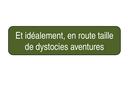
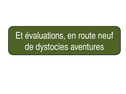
idéalement: idéalement -> évaluations (45, 36)
taille: taille -> neuf (106, 36)
